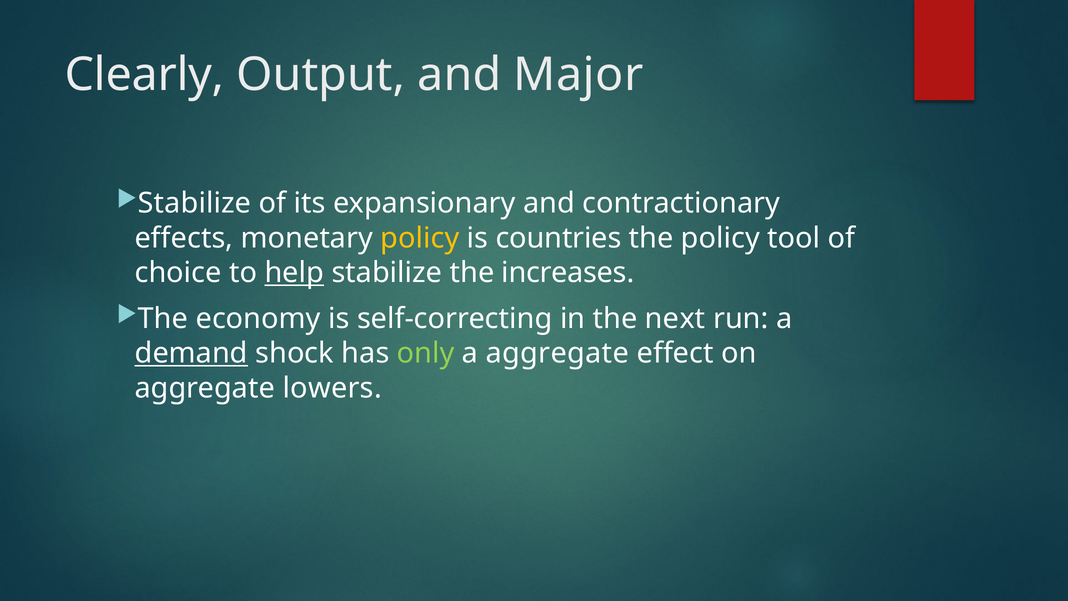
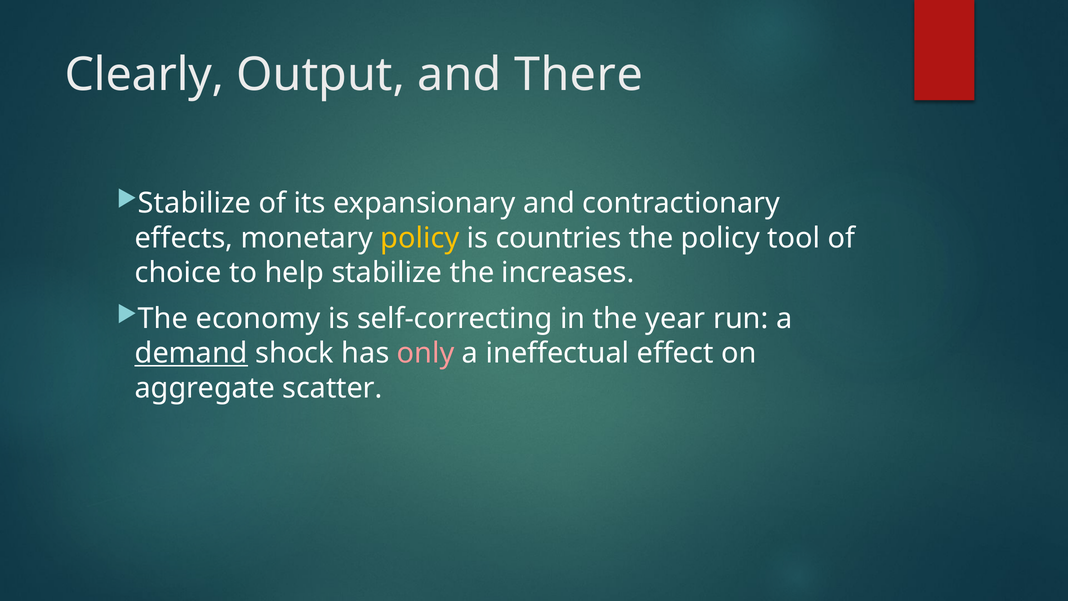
Major: Major -> There (578, 75)
help underline: present -> none (294, 273)
next: next -> year (675, 318)
only colour: light green -> pink (426, 353)
a aggregate: aggregate -> ineffectual (557, 353)
lowers: lowers -> scatter (332, 388)
